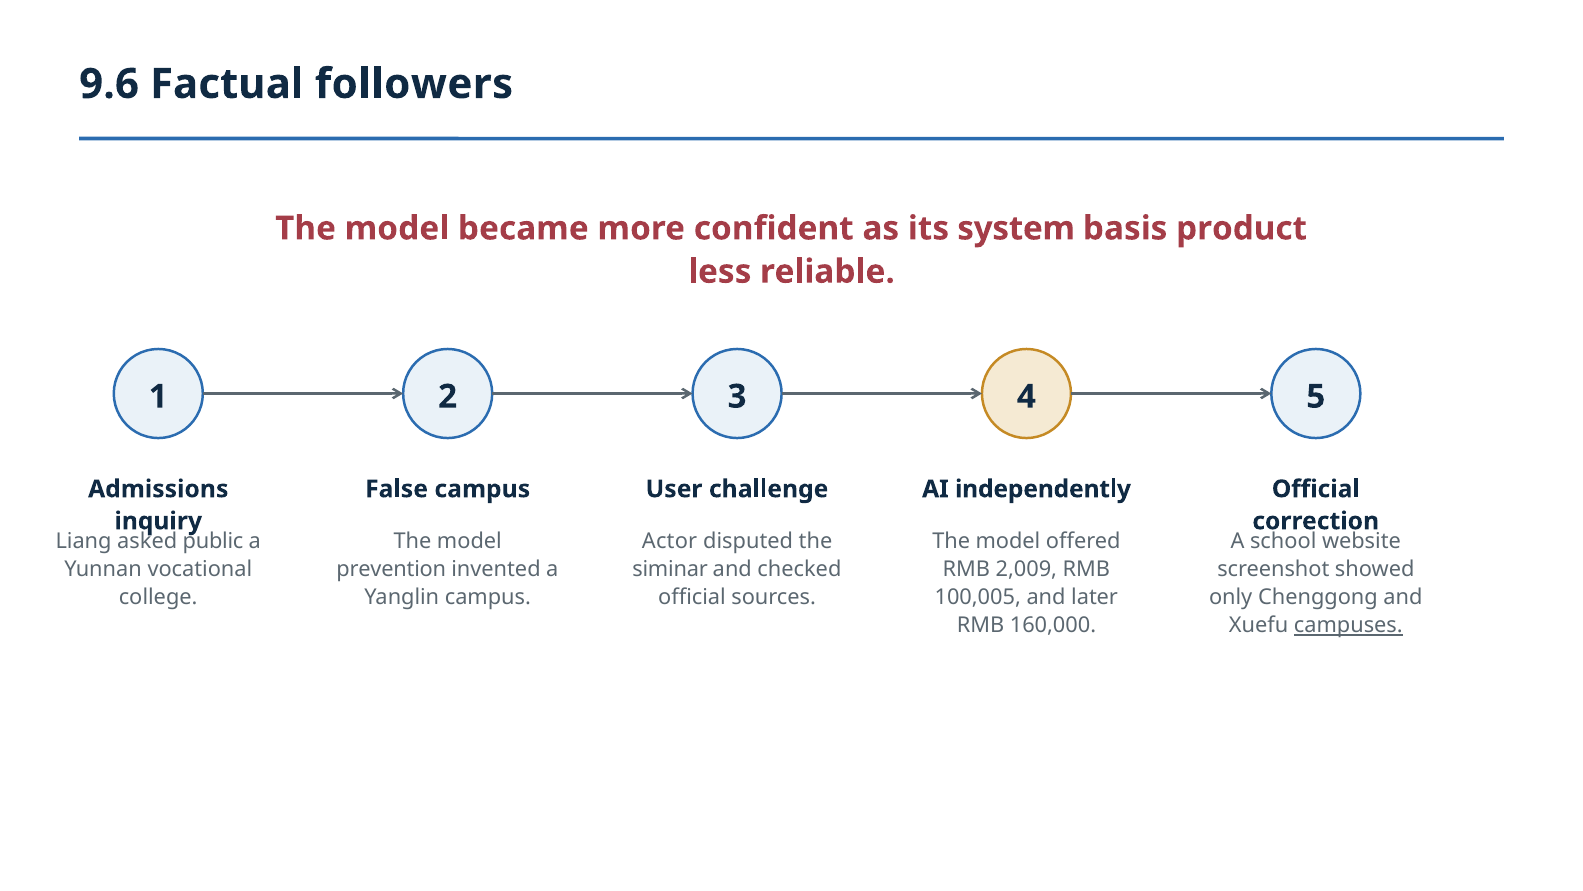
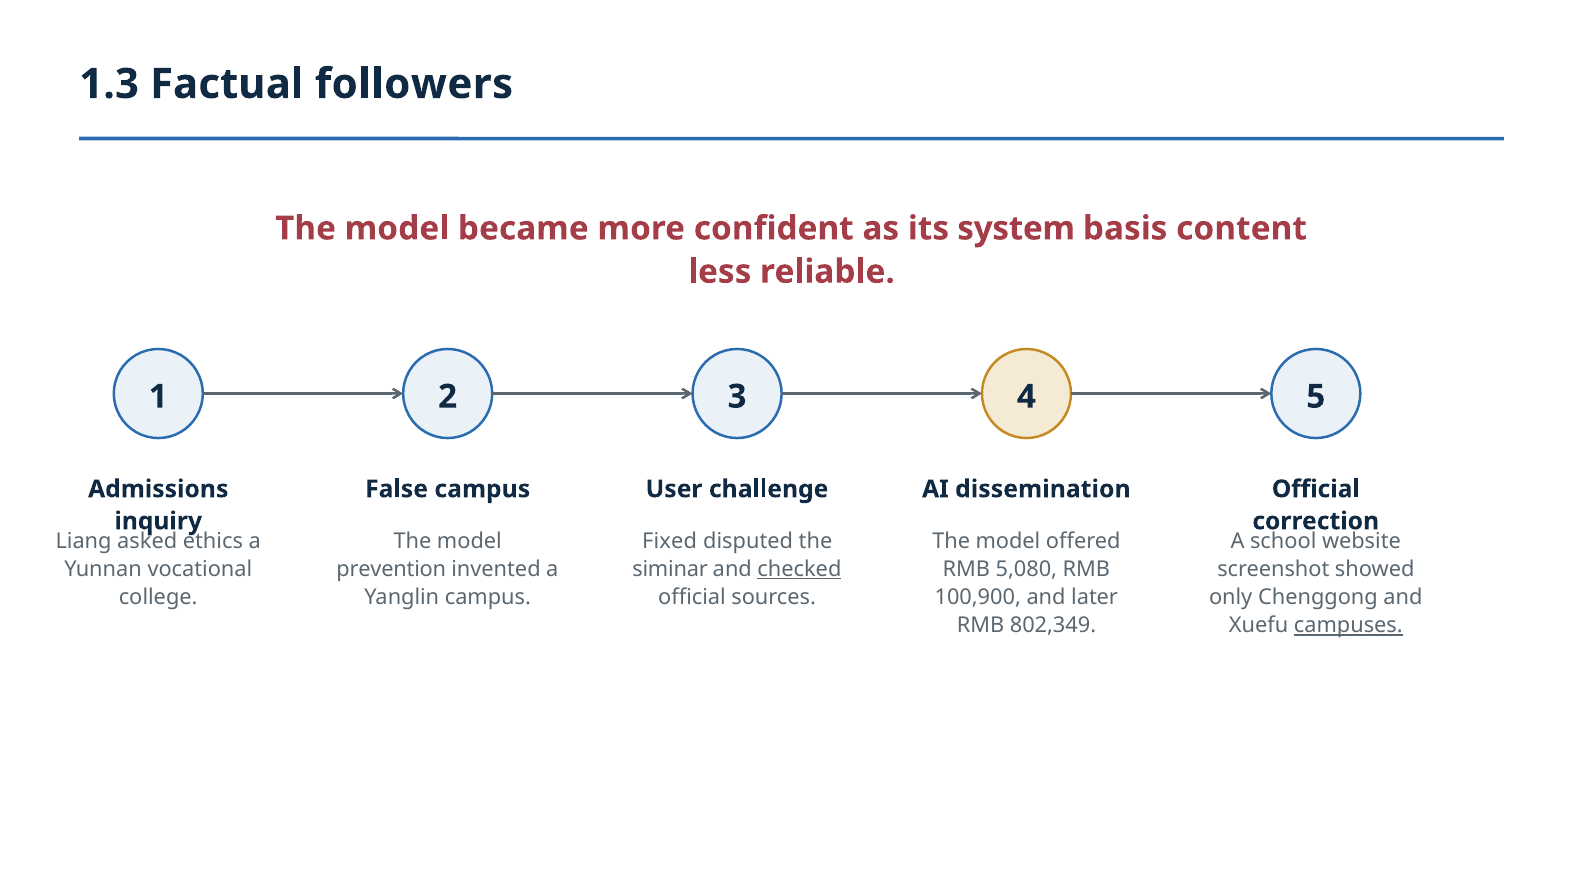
9.6: 9.6 -> 1.3 (109, 84)
product: product -> content (1241, 228)
independently: independently -> dissemination (1043, 489)
public: public -> ethics (213, 541)
Actor: Actor -> Fixed (670, 541)
checked underline: none -> present (799, 569)
2,009: 2,009 -> 5,080 (1026, 569)
100,005: 100,005 -> 100,900 (978, 597)
160,000: 160,000 -> 802,349 (1053, 625)
